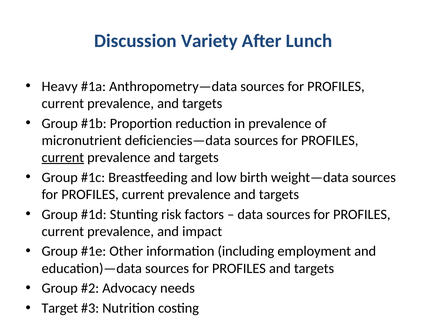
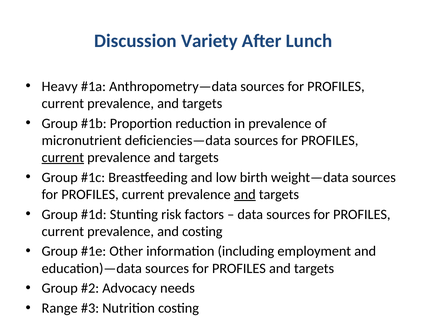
and underline: none -> present (245, 195)
and impact: impact -> costing (202, 232)
Target: Target -> Range (60, 308)
